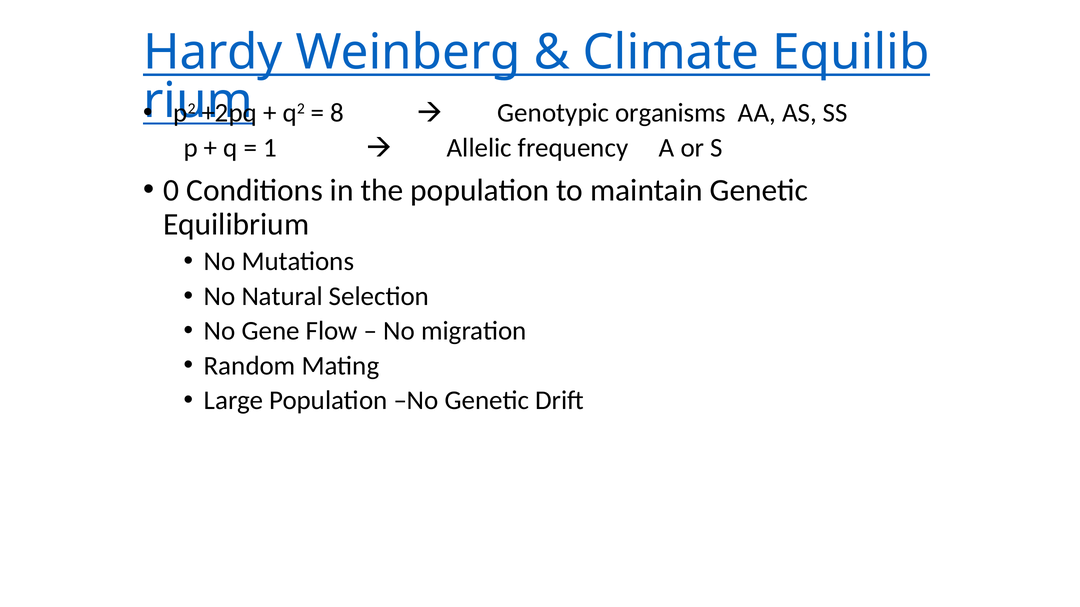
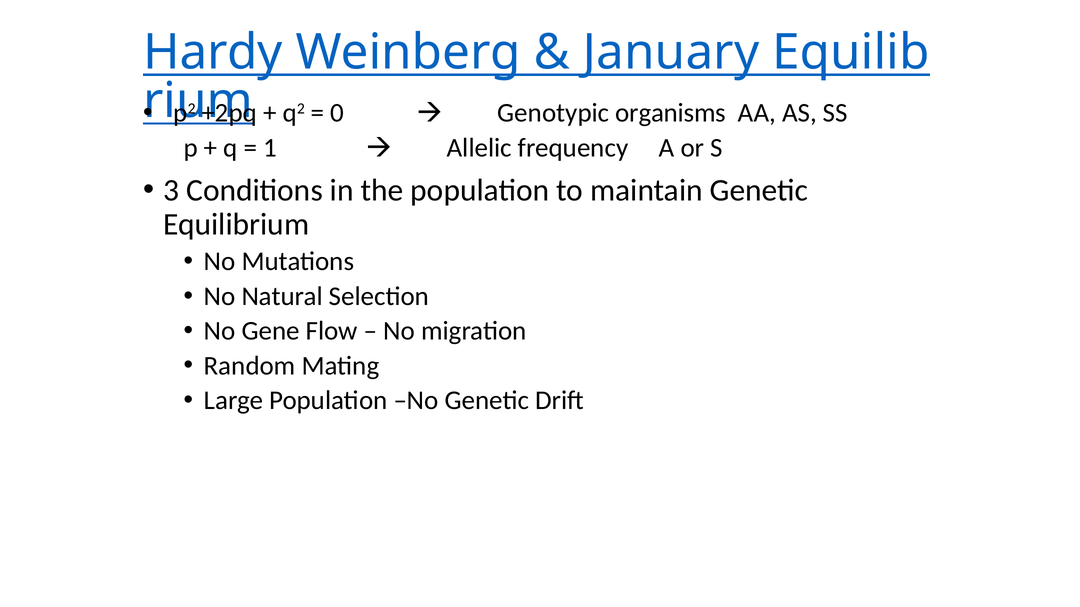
Climate: Climate -> January (671, 52)
8: 8 -> 0 (337, 113)
0: 0 -> 3 (171, 190)
